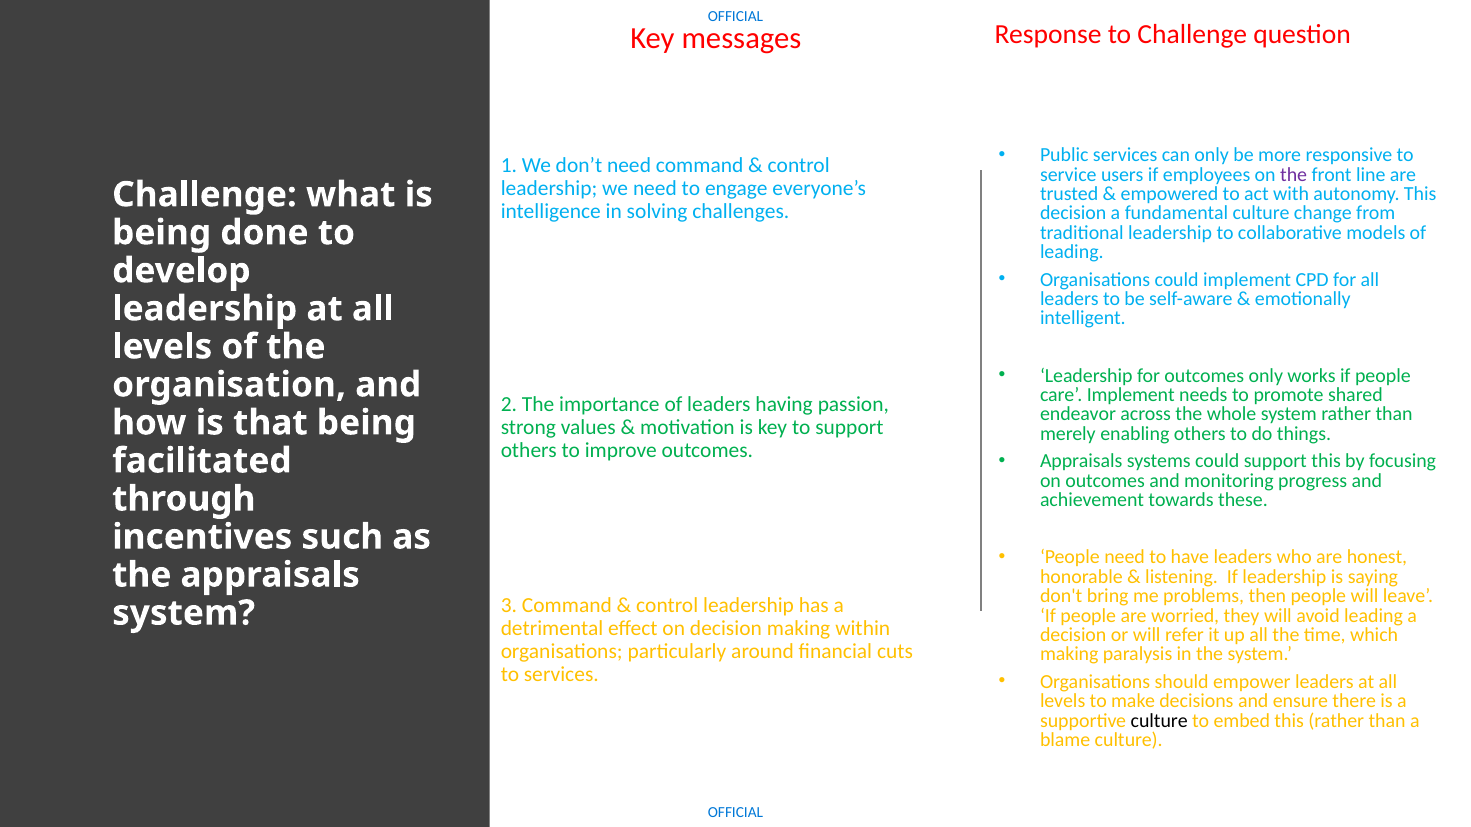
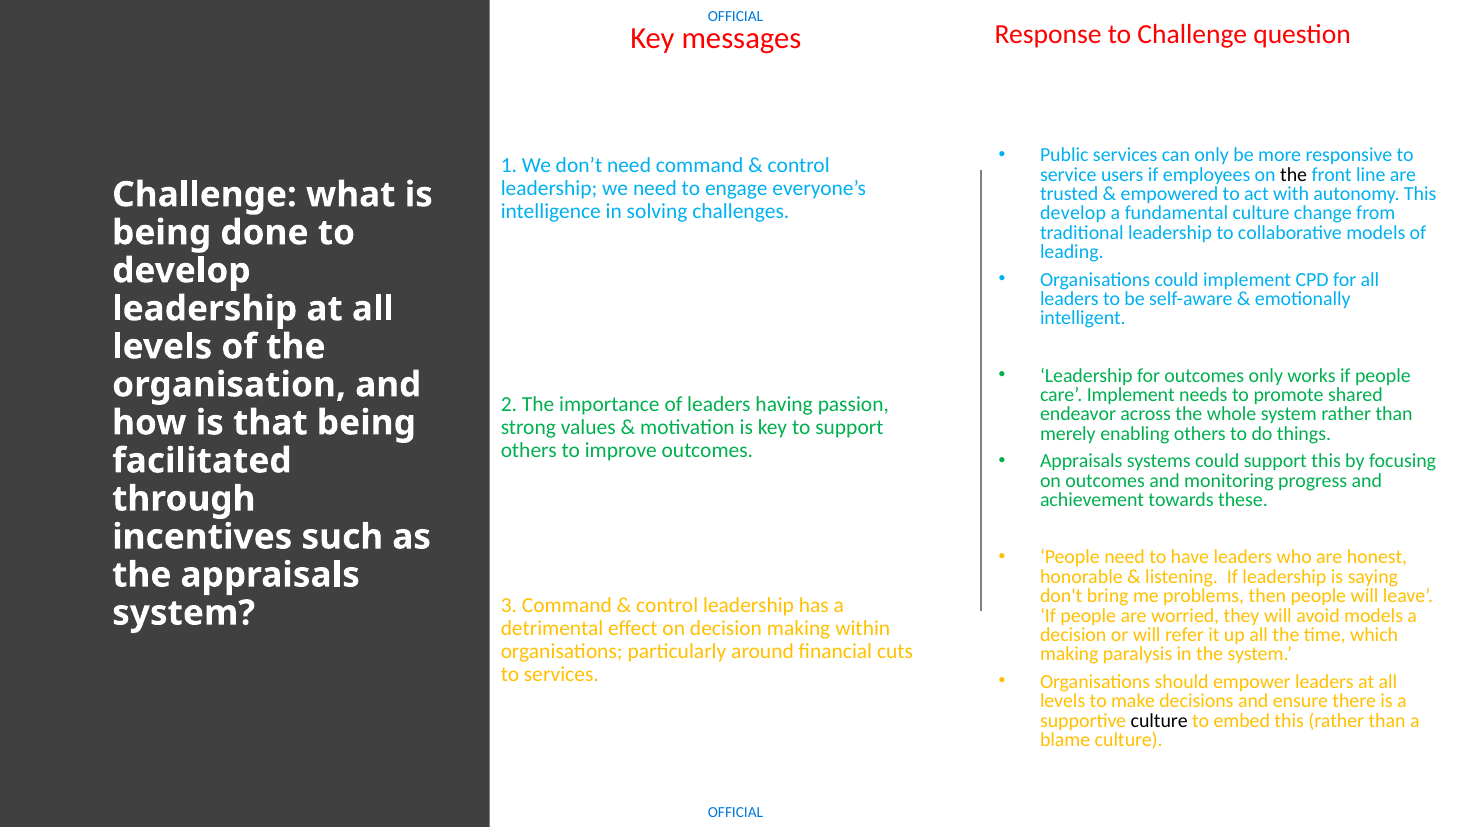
the colour: purple -> black (1294, 175)
decision: decision -> develop (1073, 213)
avoid leading: leading -> models (1374, 616)
